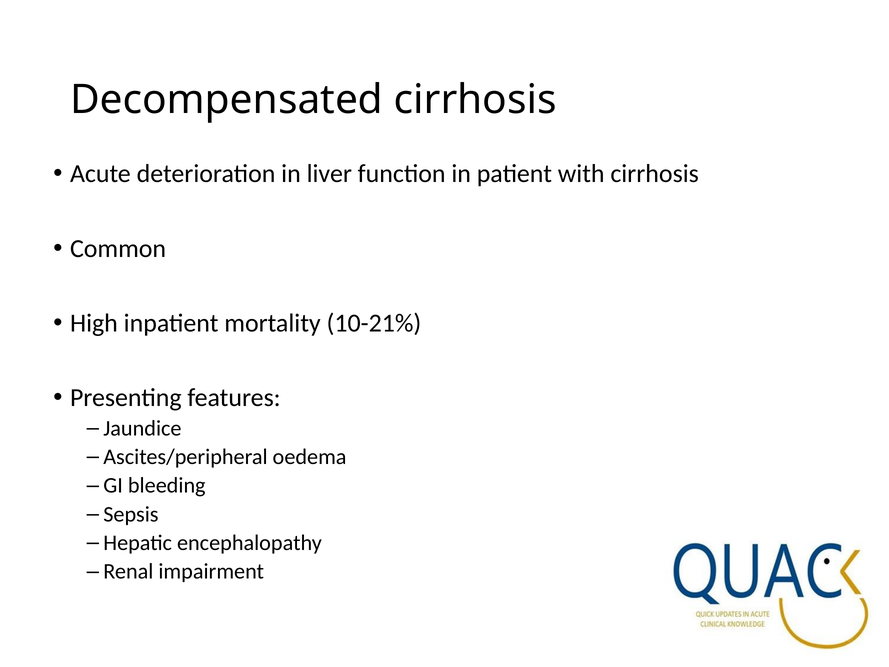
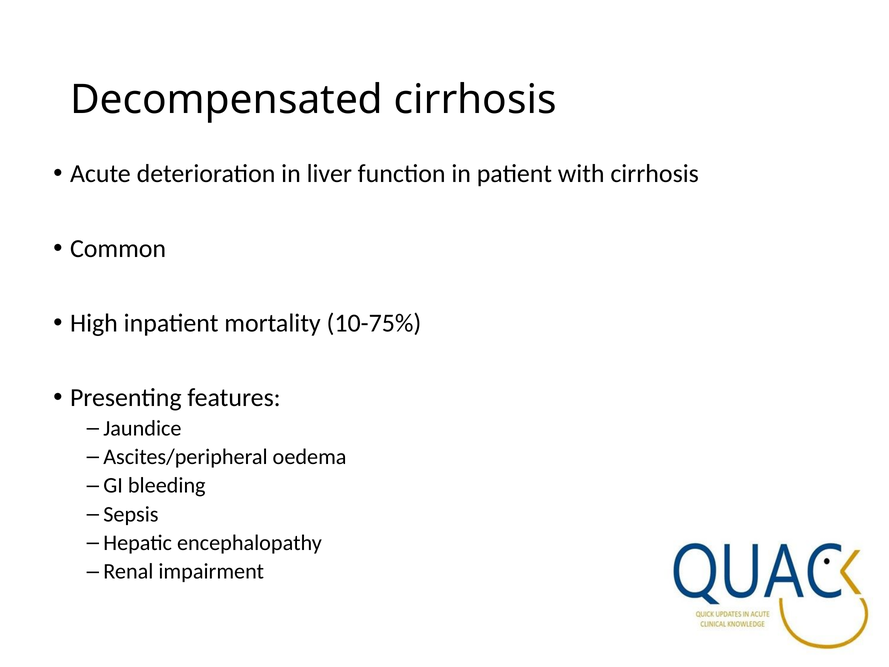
10-21%: 10-21% -> 10-75% (374, 323)
